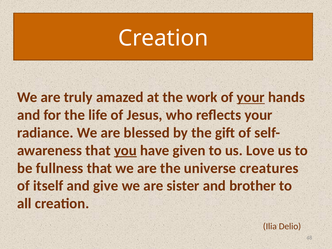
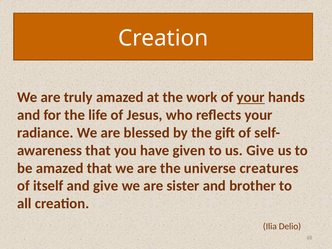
you underline: present -> none (125, 150)
us Love: Love -> Give (260, 150)
be fullness: fullness -> amazed (60, 168)
